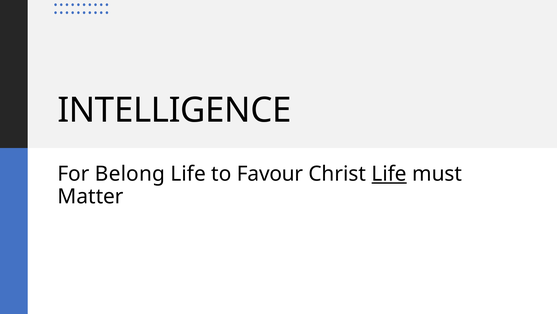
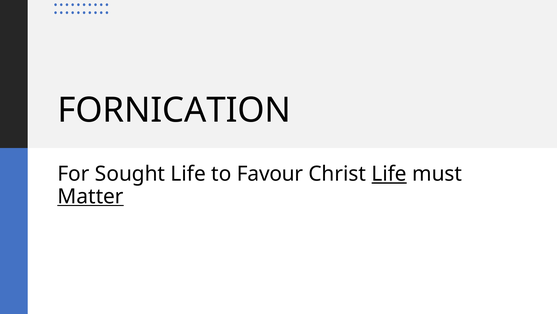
INTELLIGENCE: INTELLIGENCE -> FORNICATION (174, 110)
Belong: Belong -> Sought (130, 174)
Matter underline: none -> present (91, 196)
